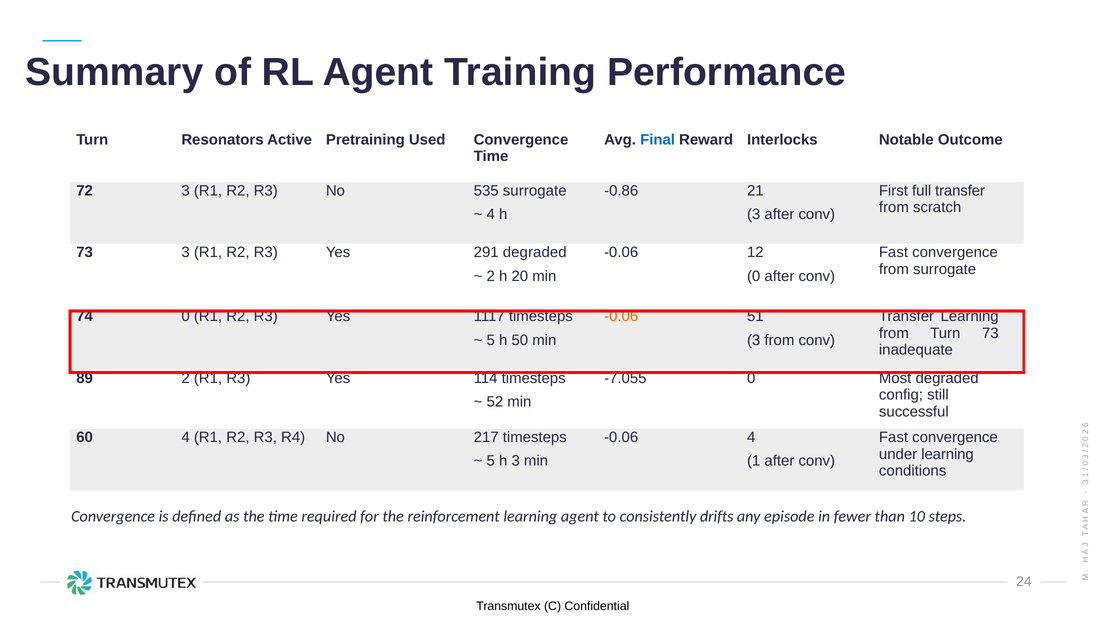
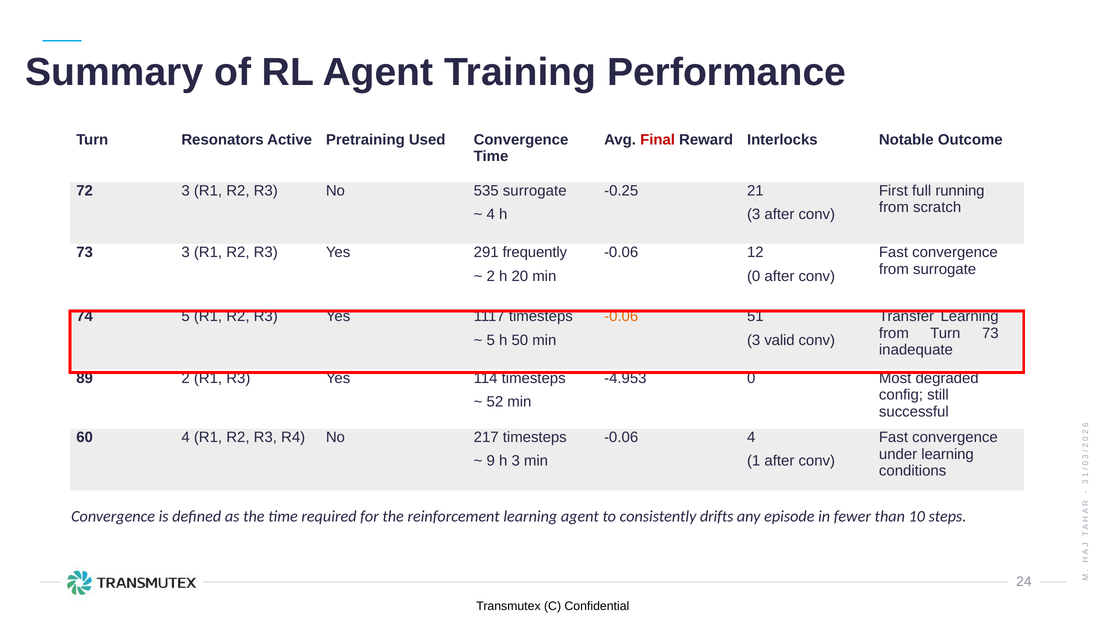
Final colour: blue -> red (658, 140)
-0.86: -0.86 -> -0.25 (621, 191)
full transfer: transfer -> running (960, 191)
291 degraded: degraded -> frequently (535, 252)
74 0: 0 -> 5 (186, 317)
3 from: from -> valid (780, 340)
-7.055: -7.055 -> -4.953 (625, 378)
5: 5 -> 9 (491, 461)
